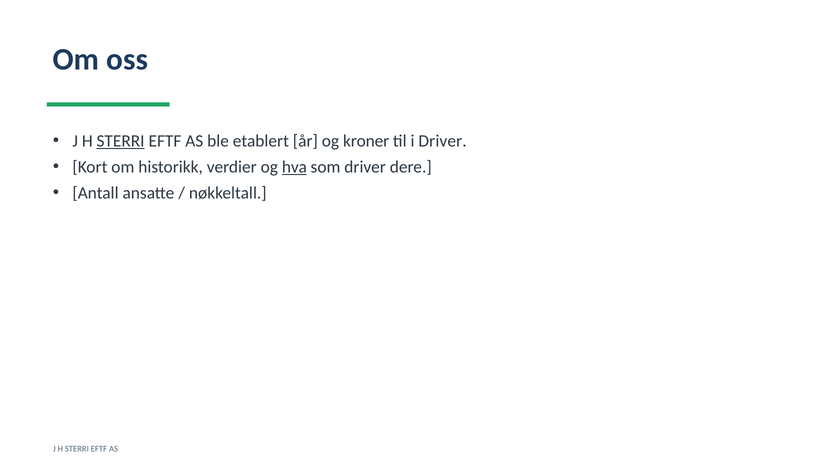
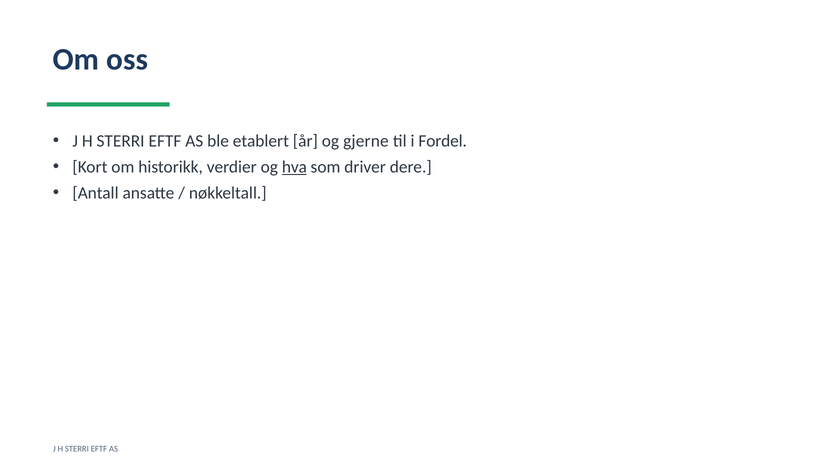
STERRI underline: present -> none (121, 141)
kroner: kroner -> gjerne (366, 141)
i Driver: Driver -> Fordel (443, 141)
